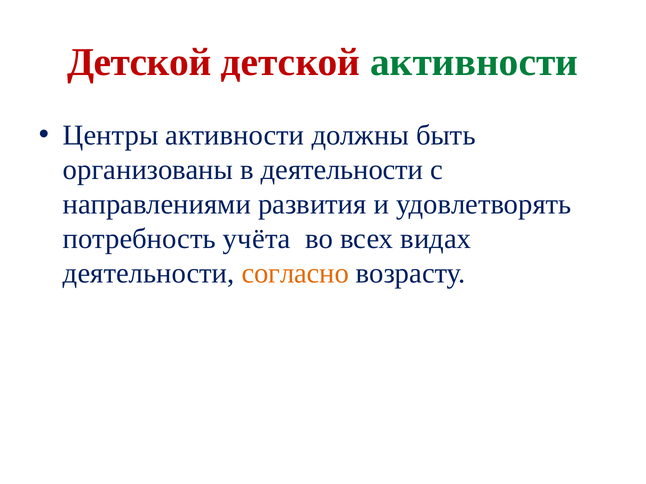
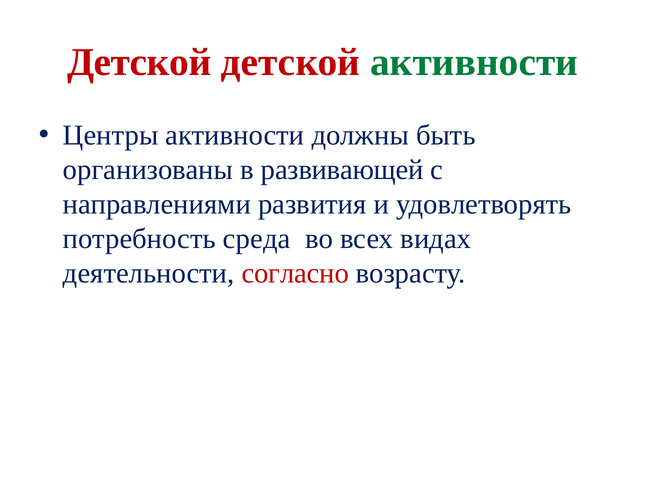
в деятельности: деятельности -> развивающей (342, 170)
учёта: учёта -> среда (257, 239)
согласно colour: orange -> red (295, 273)
